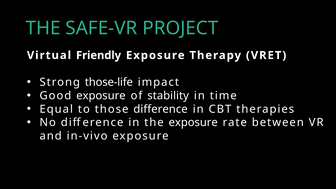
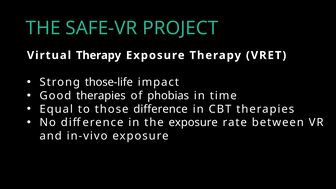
Virtual Friendly: Friendly -> Therapy (99, 55)
Good exposure: exposure -> therapies (101, 96)
stability: stability -> phobias (168, 96)
